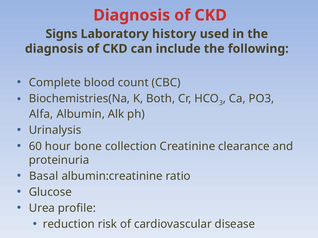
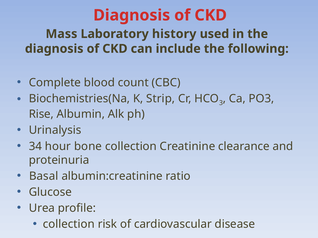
Signs: Signs -> Mass (61, 34)
Both: Both -> Strip (161, 99)
Alfa: Alfa -> Rise (41, 114)
60: 60 -> 34 (35, 147)
reduction: reduction -> collection (69, 225)
